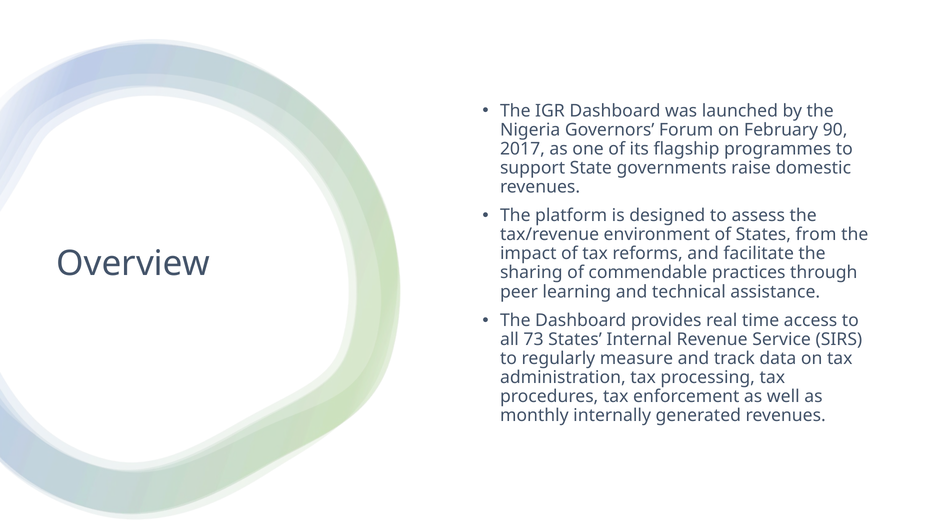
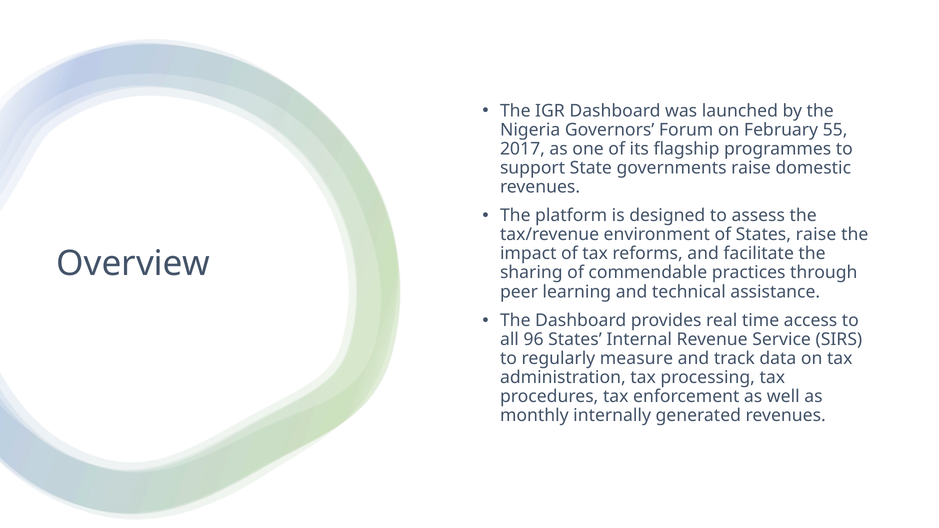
90: 90 -> 55 (835, 130)
States from: from -> raise (816, 235)
73: 73 -> 96 (534, 340)
